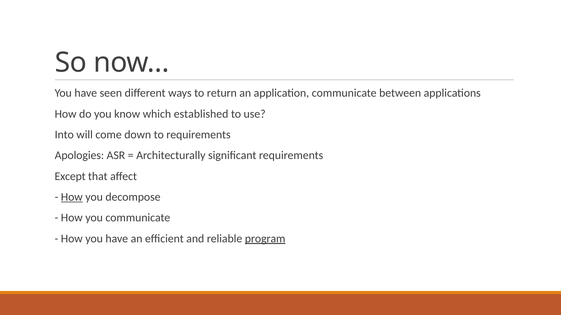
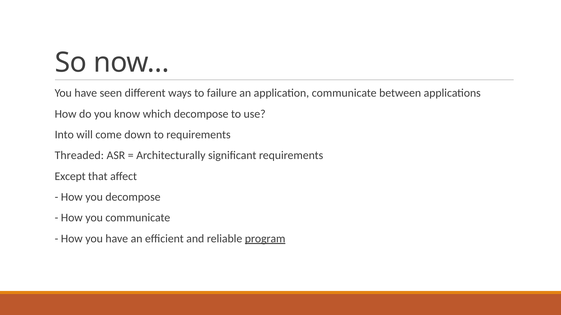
return: return -> failure (222, 93)
which established: established -> decompose (201, 114)
Apologies: Apologies -> Threaded (79, 156)
How underline: present -> none (72, 197)
